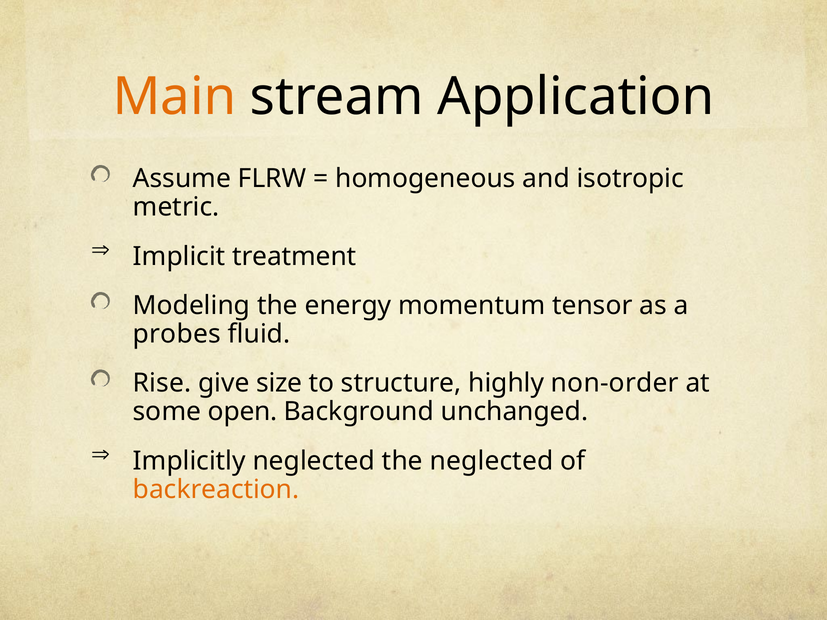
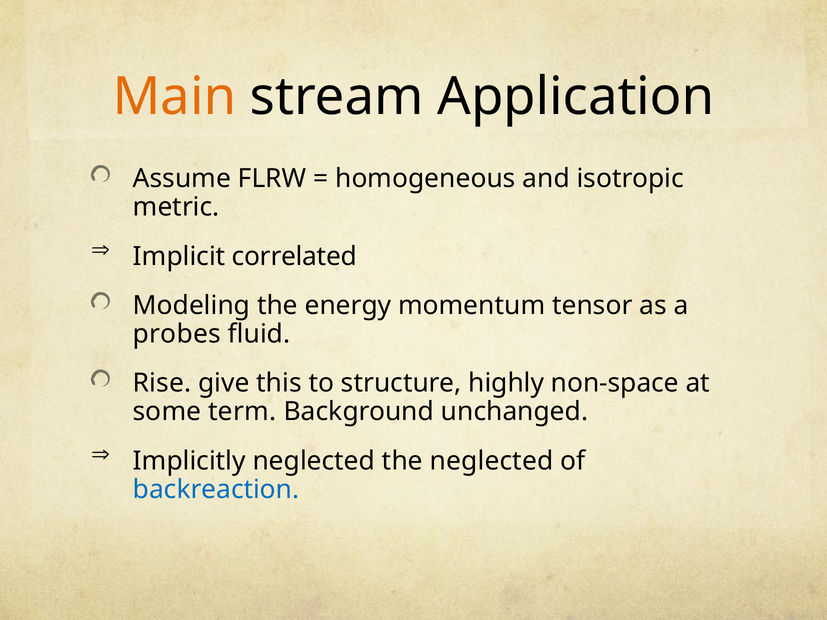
treatment: treatment -> correlated (294, 256)
size: size -> this (279, 383)
non-order: non-order -> non-space (615, 383)
open: open -> term (242, 412)
backreaction colour: orange -> blue (216, 490)
